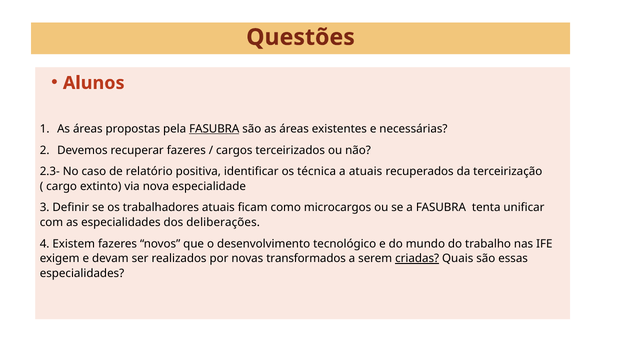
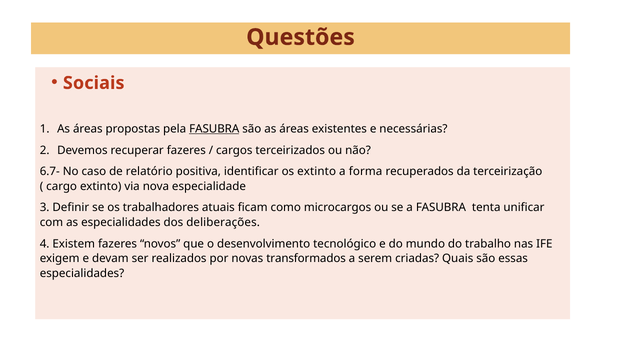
Alunos: Alunos -> Sociais (94, 83)
2.3-: 2.3- -> 6.7- (50, 171)
os técnica: técnica -> extinto (317, 171)
a atuais: atuais -> forma (366, 171)
criadas underline: present -> none (417, 259)
